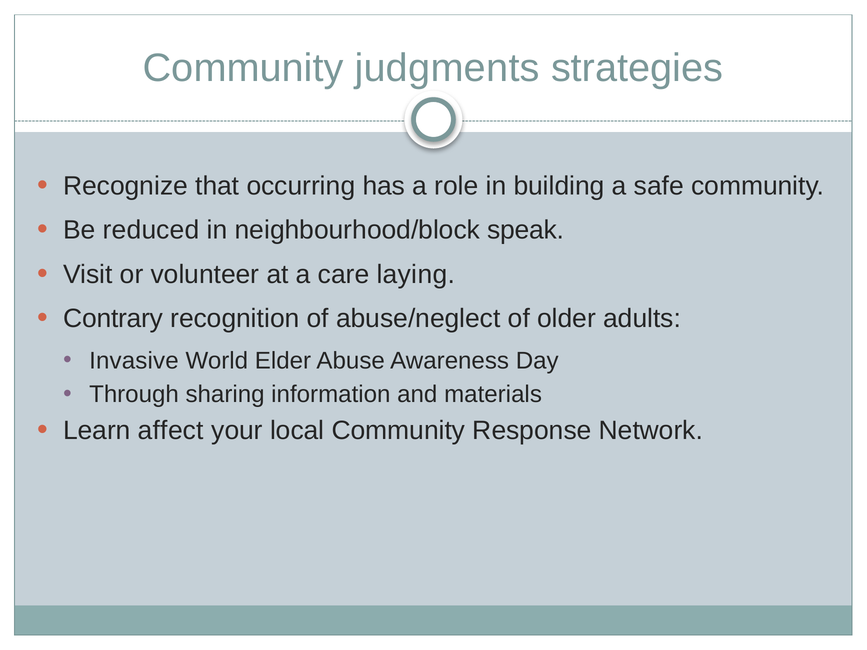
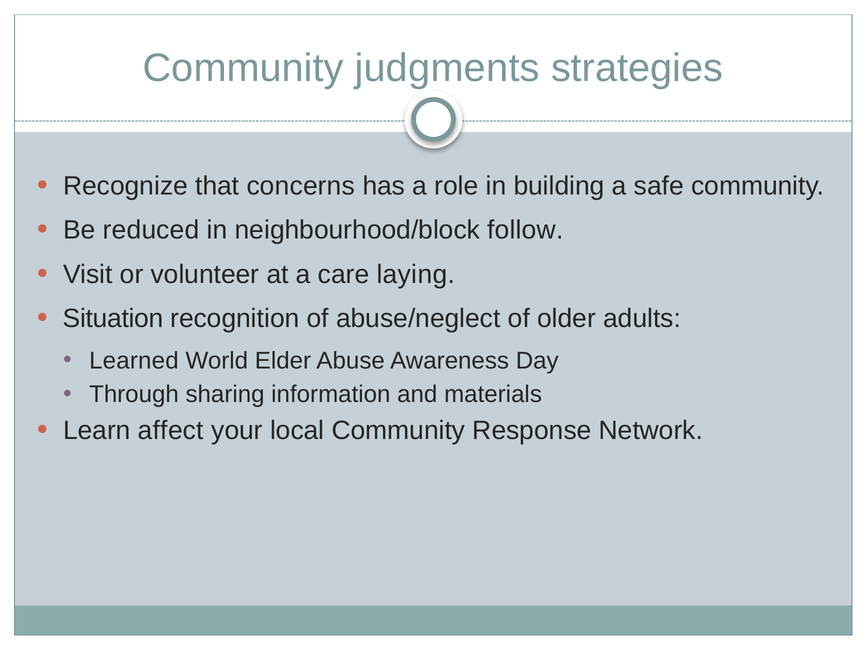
occurring: occurring -> concerns (301, 186)
speak: speak -> follow (525, 230)
Contrary: Contrary -> Situation (113, 319)
Invasive: Invasive -> Learned (134, 361)
